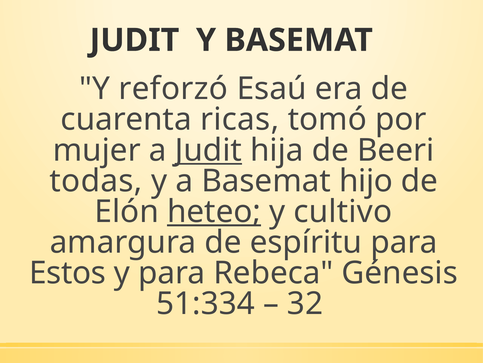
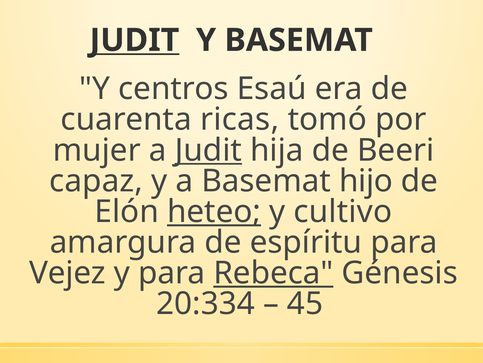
JUDIT underline: none -> present (134, 40)
reforzó: reforzó -> centros (173, 89)
todas: todas -> capaz (96, 181)
Estos: Estos -> Vejez (68, 273)
Rebeca underline: none -> present (273, 273)
51:334: 51:334 -> 20:334 (205, 303)
32: 32 -> 45 (305, 303)
